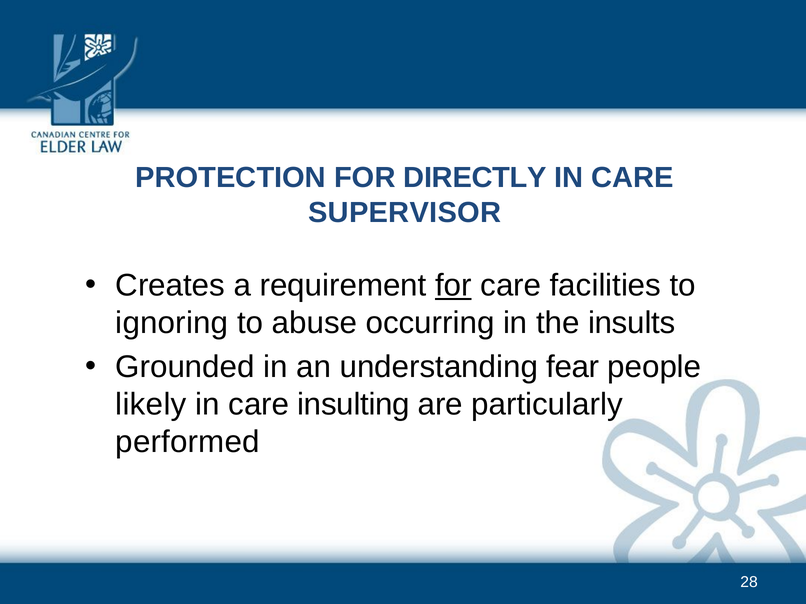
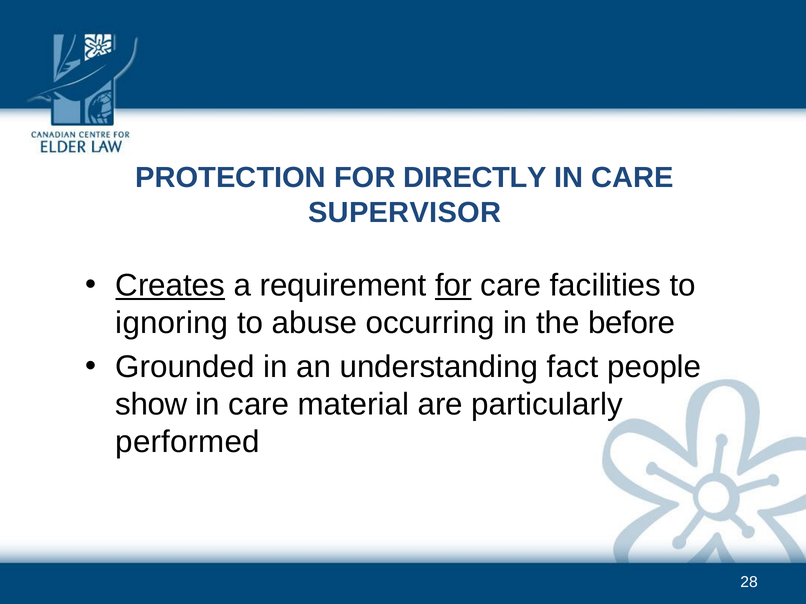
Creates underline: none -> present (170, 286)
insults: insults -> before (632, 323)
fear: fear -> fact (572, 367)
likely: likely -> show (151, 405)
insulting: insulting -> material (353, 405)
